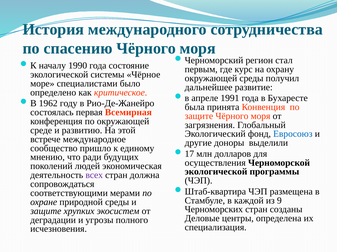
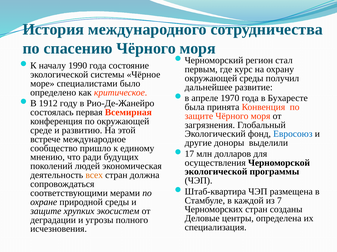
1991: 1991 -> 1970 (230, 98)
1962: 1962 -> 1912 (48, 104)
всех colour: purple -> orange (94, 176)
9: 9 -> 7 (279, 201)
